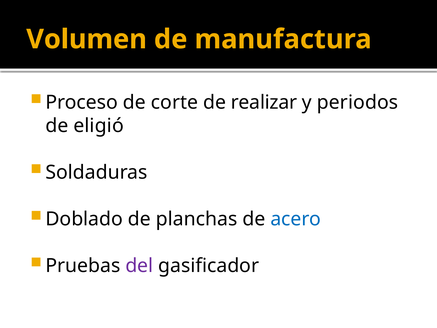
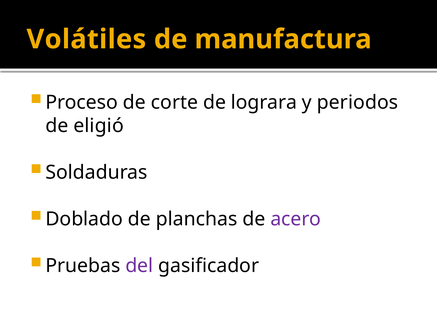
Volumen: Volumen -> Volátiles (86, 39)
realizar: realizar -> lograra (264, 102)
acero colour: blue -> purple (296, 219)
